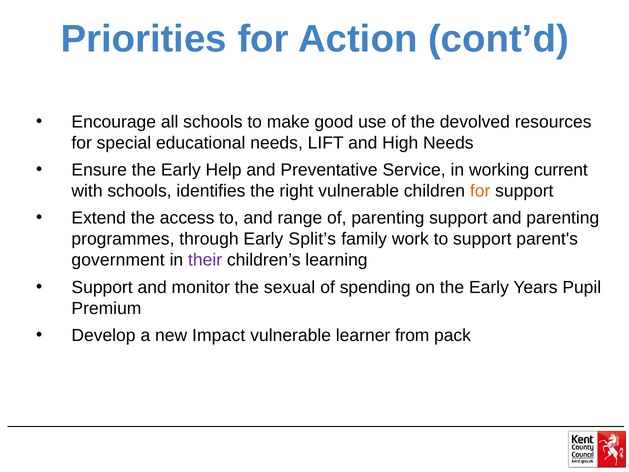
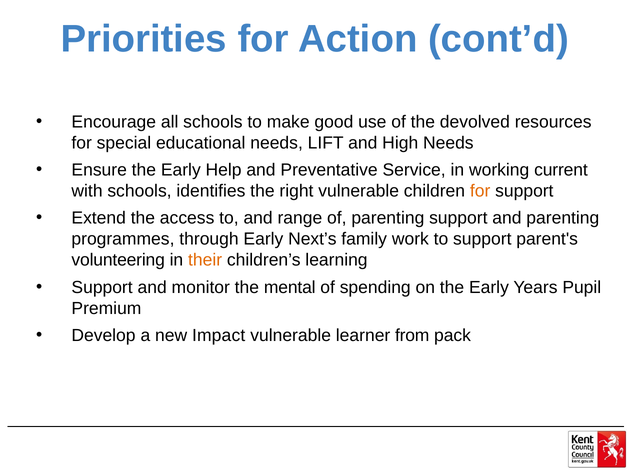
Split’s: Split’s -> Next’s (312, 239)
government: government -> volunteering (118, 260)
their colour: purple -> orange (205, 260)
sexual: sexual -> mental (290, 287)
